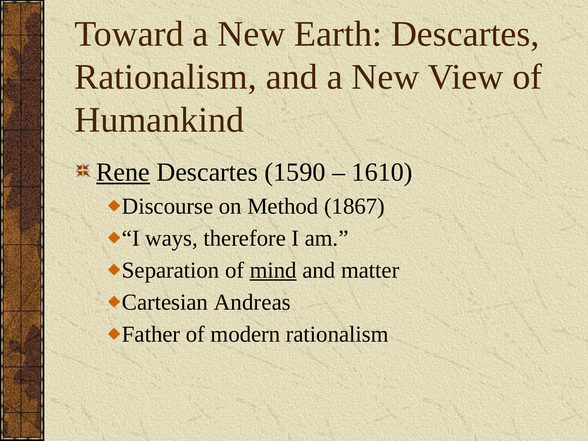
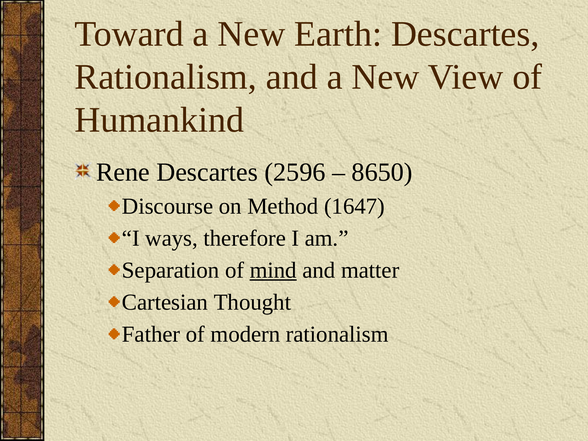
Rene underline: present -> none (123, 172)
1590: 1590 -> 2596 (295, 172)
1610: 1610 -> 8650 (382, 172)
1867: 1867 -> 1647 (354, 206)
Andreas: Andreas -> Thought (252, 302)
